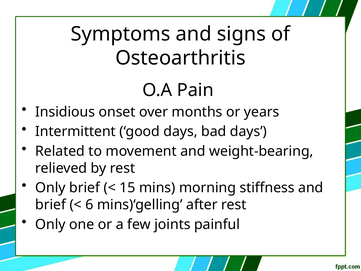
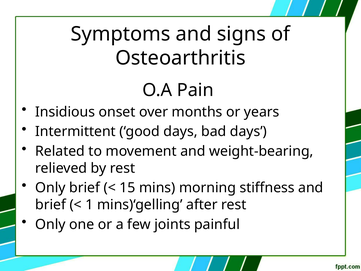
6: 6 -> 1 (89, 205)
